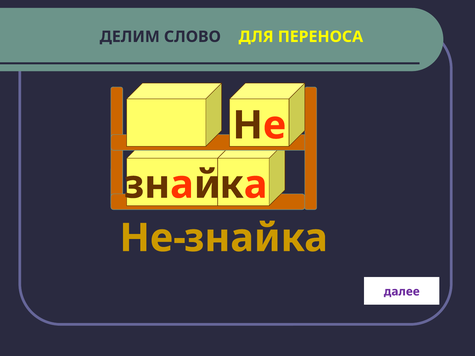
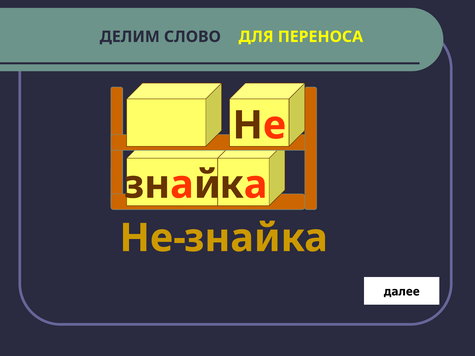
далее colour: purple -> black (402, 292)
